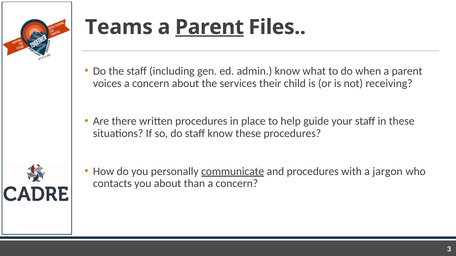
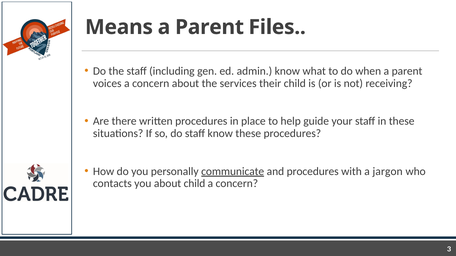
Teams: Teams -> Means (119, 27)
Parent underline: present -> none (210, 27)
about than: than -> child (194, 184)
